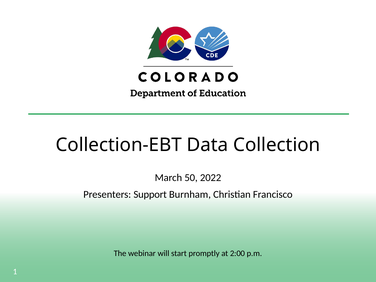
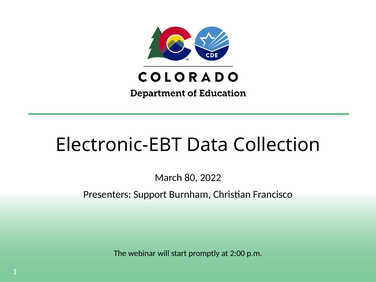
Collection-EBT: Collection-EBT -> Electronic-EBT (119, 145)
50: 50 -> 80 (191, 178)
